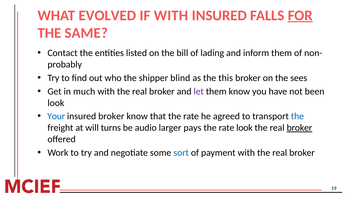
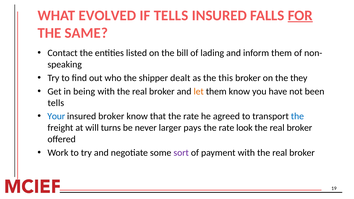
IF WITH: WITH -> TELLS (171, 15)
probably: probably -> speaking (65, 65)
blind: blind -> dealt (180, 78)
sees: sees -> they (299, 78)
much: much -> being (84, 91)
let colour: purple -> orange (199, 91)
look: look -> tells (56, 103)
audio: audio -> never (146, 128)
broker underline: present -> none (299, 128)
sort colour: blue -> purple (181, 153)
